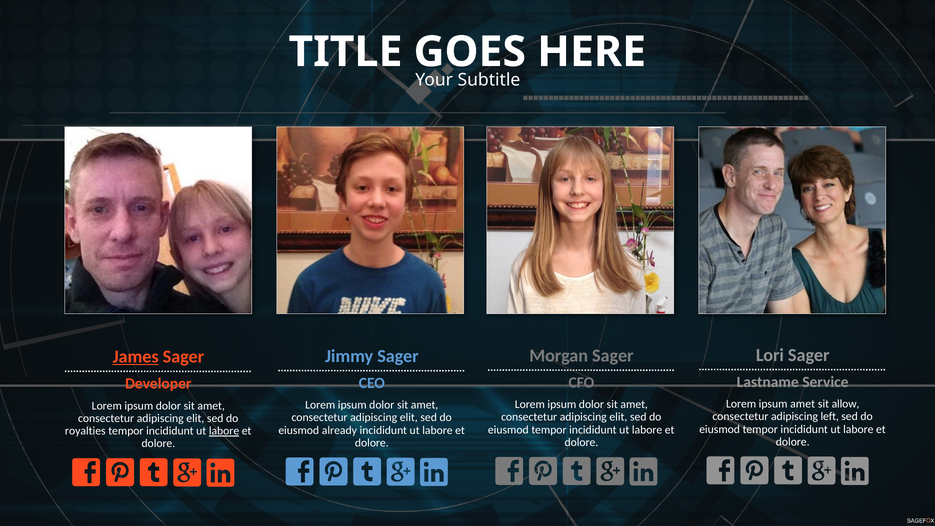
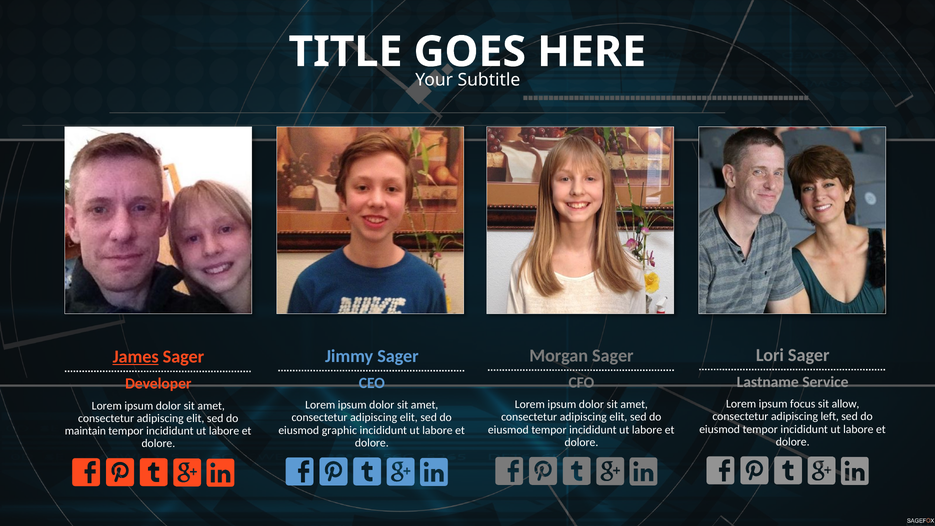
ipsum amet: amet -> focus (803, 404)
already: already -> graphic (339, 430)
royalties: royalties -> maintain (85, 431)
labore underline: present -> none (224, 431)
